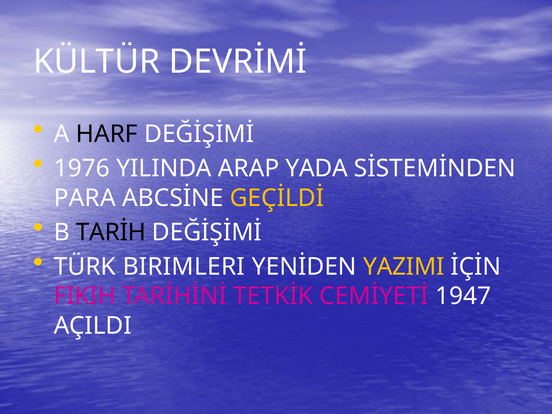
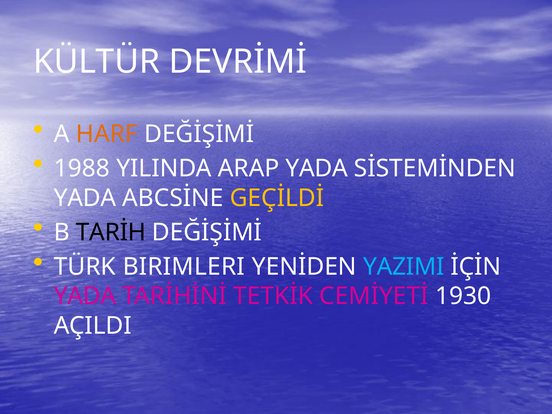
HARF colour: black -> orange (107, 134)
1976: 1976 -> 1988 (82, 169)
PARA: PARA -> YADA (85, 198)
YAZIMI colour: yellow -> light blue (404, 267)
FIKIH: FIKIH -> YADA (85, 296)
1947: 1947 -> 1930 (463, 296)
